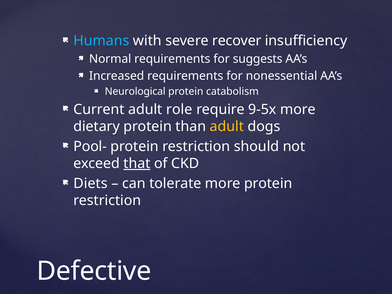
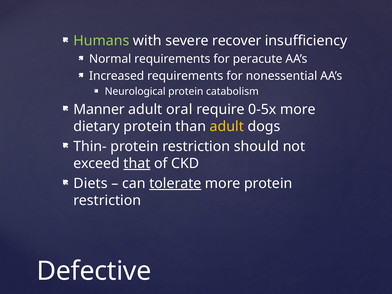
Humans colour: light blue -> light green (101, 41)
suggests: suggests -> peracute (258, 59)
Current: Current -> Manner (99, 109)
role: role -> oral (179, 109)
9-5x: 9-5x -> 0-5x (262, 109)
Pool-: Pool- -> Thin- (90, 146)
tolerate underline: none -> present (175, 183)
